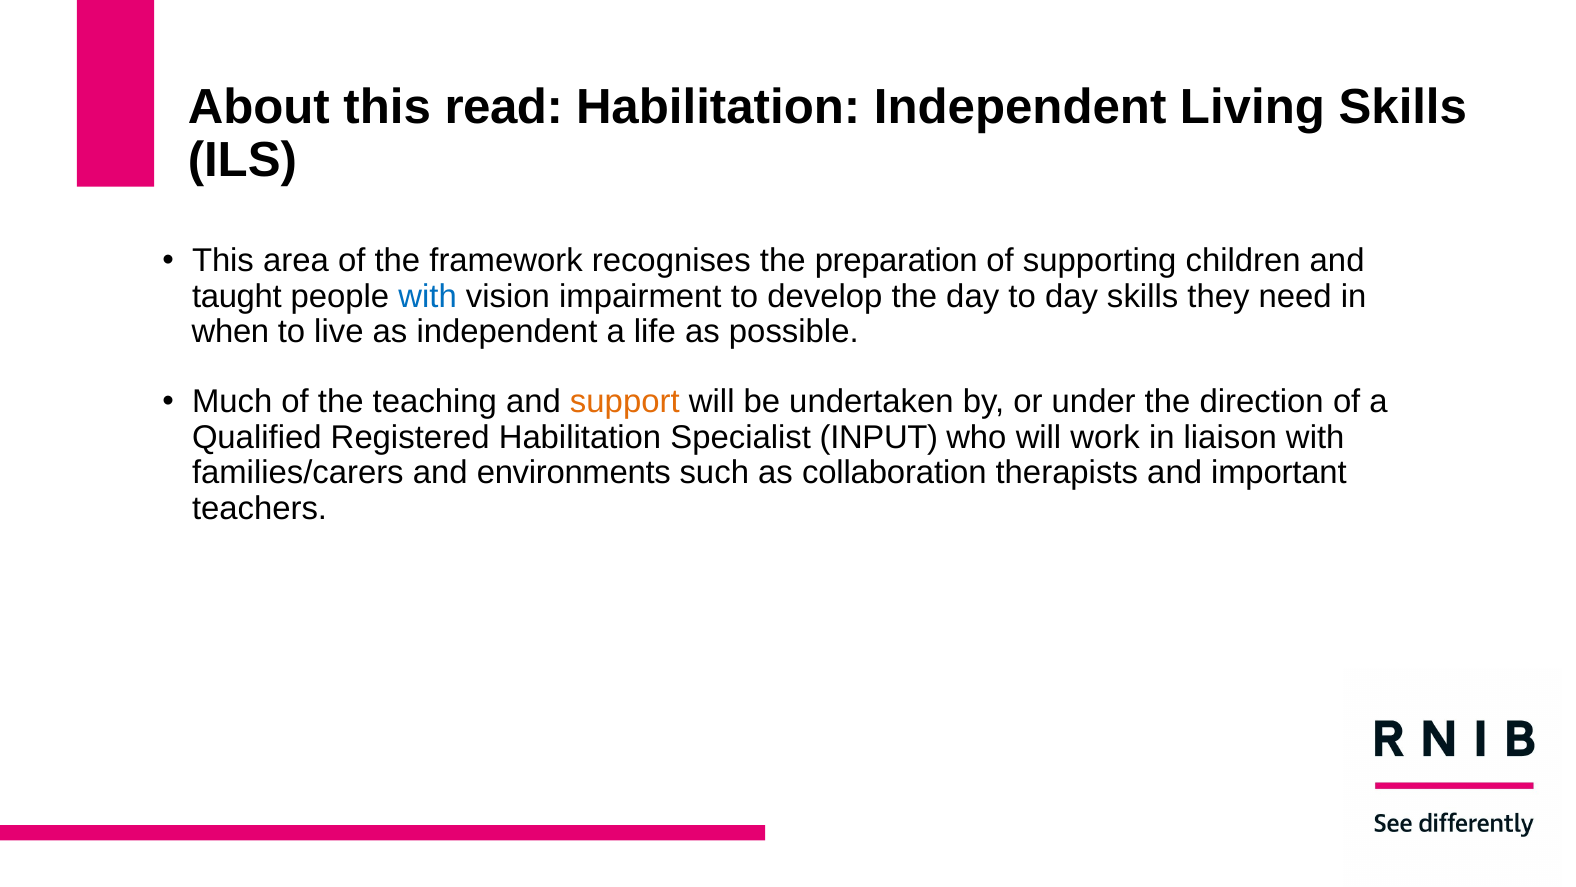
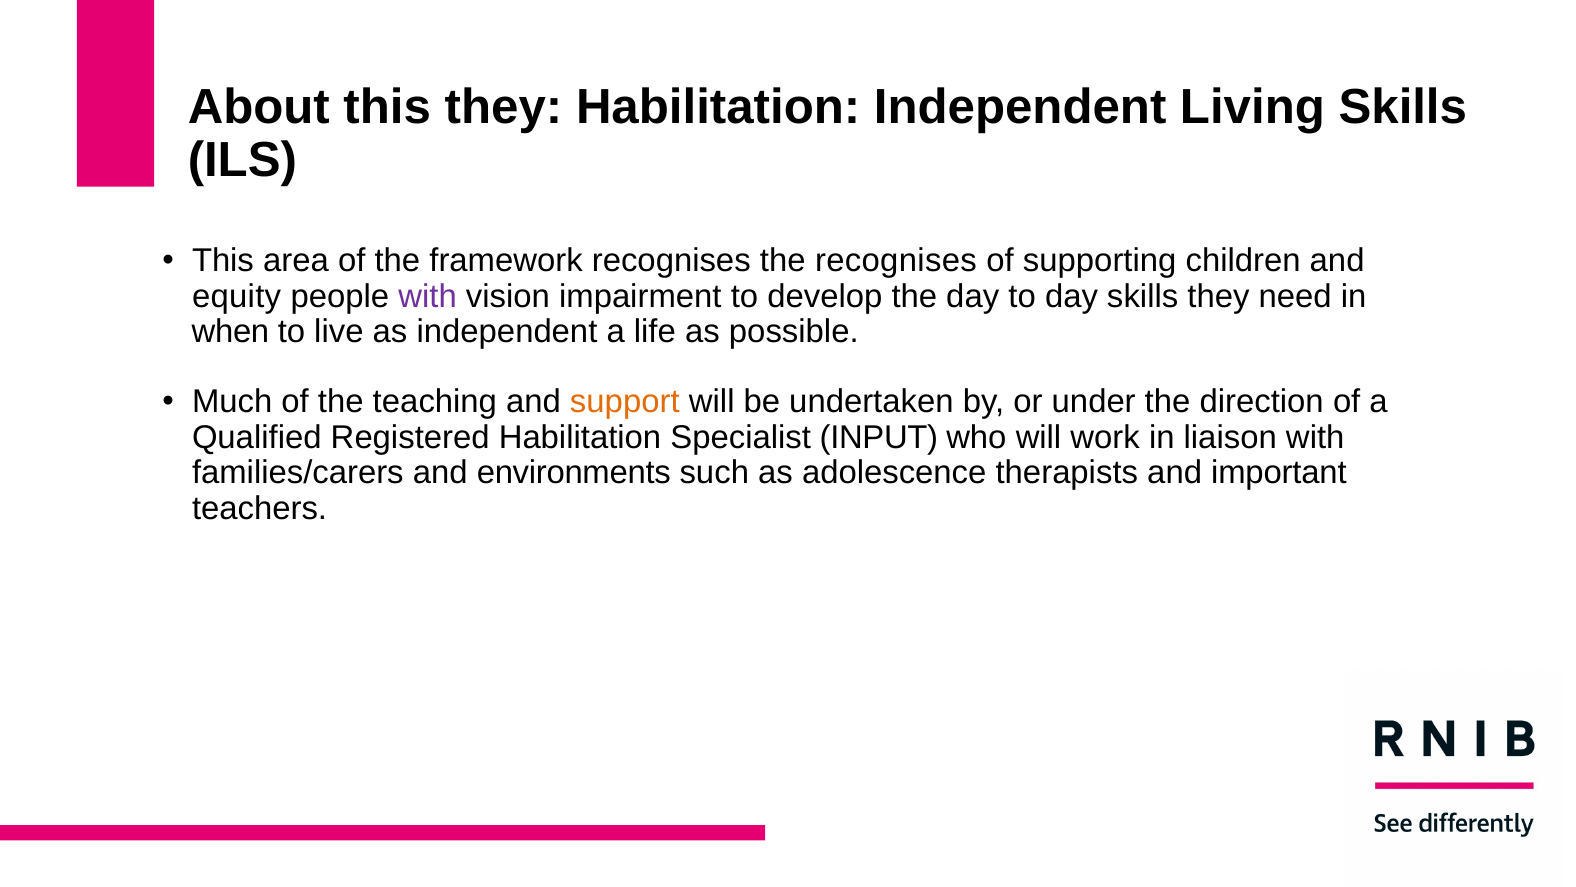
this read: read -> they (503, 107)
the preparation: preparation -> recognises (896, 261)
taught: taught -> equity (237, 296)
with colour: blue -> purple (428, 296)
collaboration: collaboration -> adolescence (894, 473)
